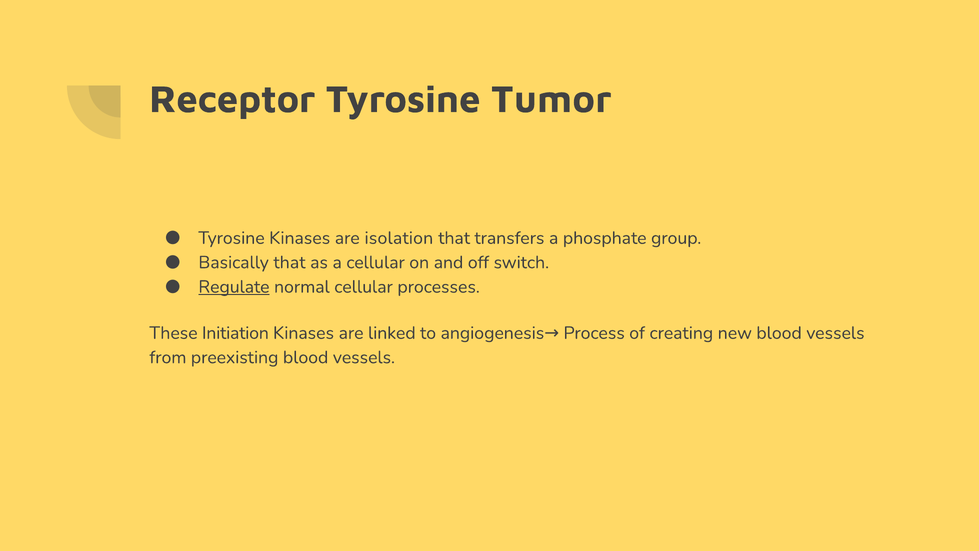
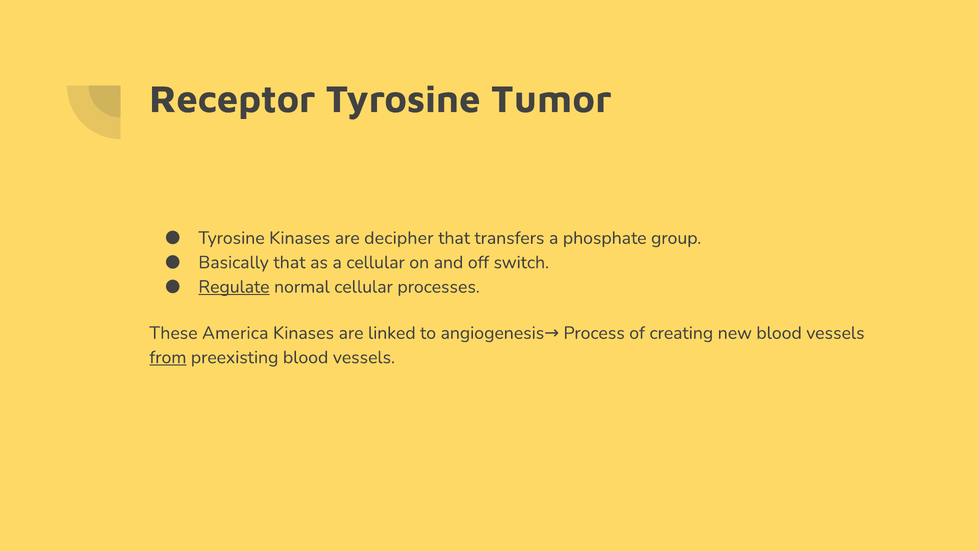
isolation: isolation -> decipher (399, 238)
Initiation: Initiation -> America (235, 333)
from underline: none -> present (168, 357)
